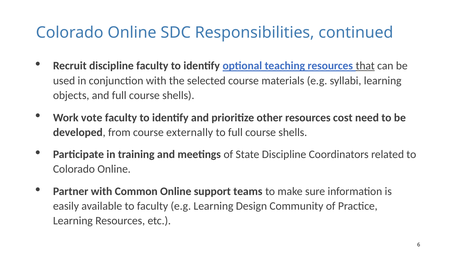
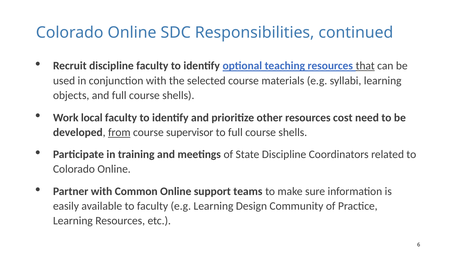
vote: vote -> local (92, 117)
from underline: none -> present (119, 132)
externally: externally -> supervisor (190, 132)
